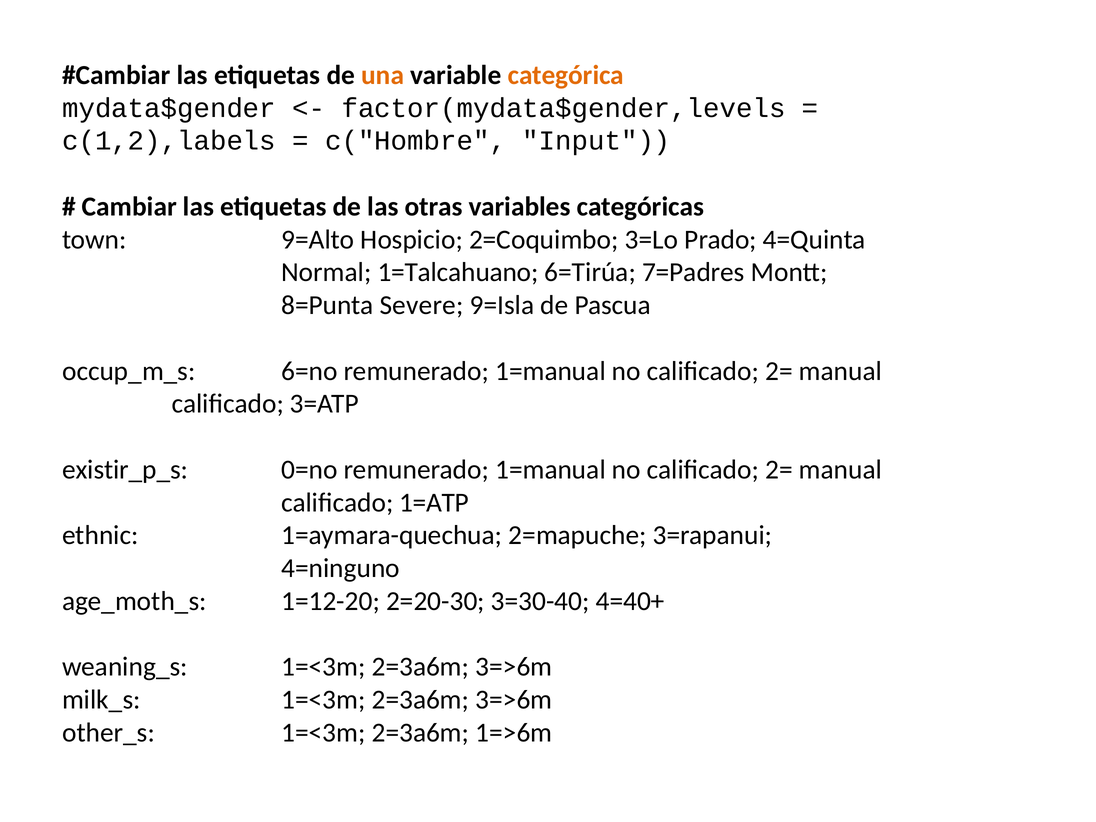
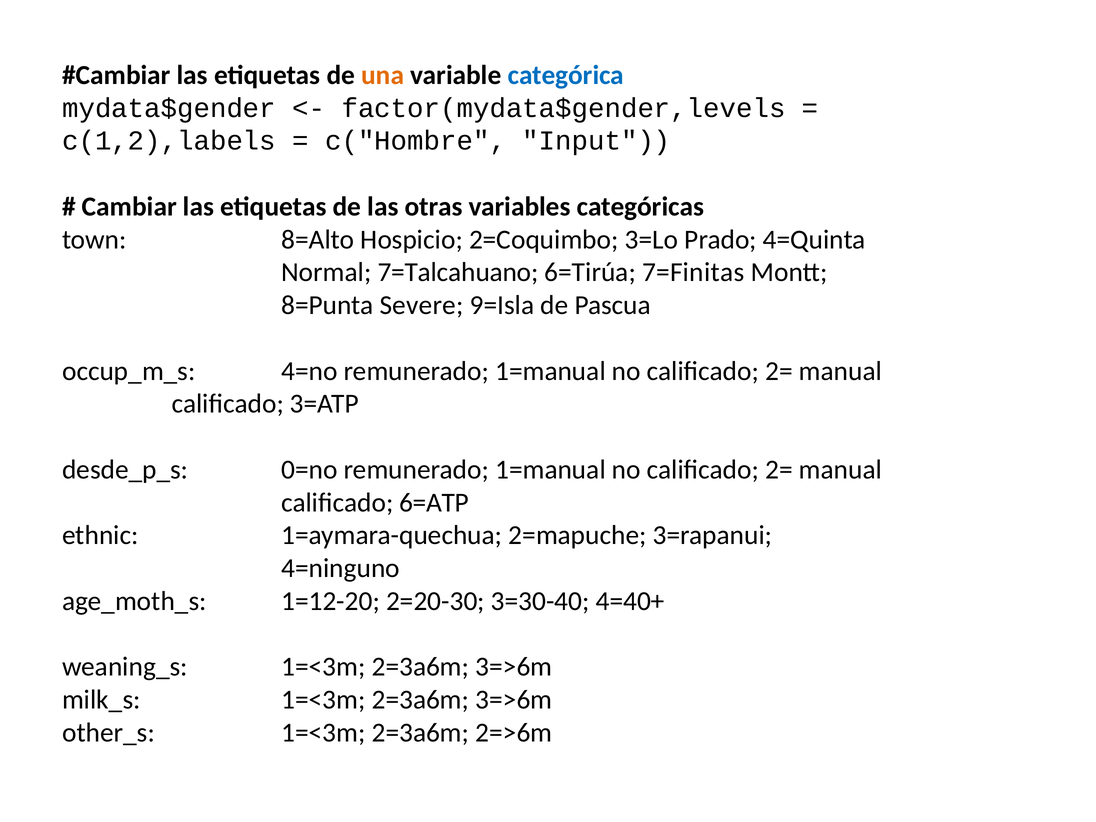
categórica colour: orange -> blue (566, 75)
9=Alto: 9=Alto -> 8=Alto (318, 240)
1=Talcahuano: 1=Talcahuano -> 7=Talcahuano (458, 272)
7=Padres: 7=Padres -> 7=Finitas (693, 272)
6=no: 6=no -> 4=no (309, 371)
existir_p_s: existir_p_s -> desde_p_s (125, 470)
1=ATP: 1=ATP -> 6=ATP (434, 503)
1=>6m: 1=>6m -> 2=>6m (514, 733)
